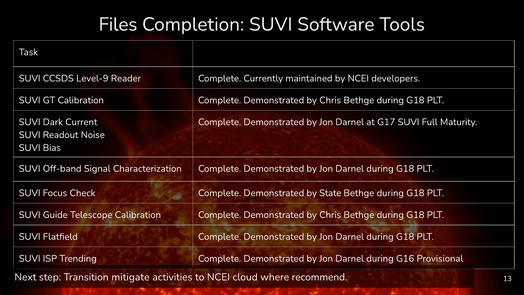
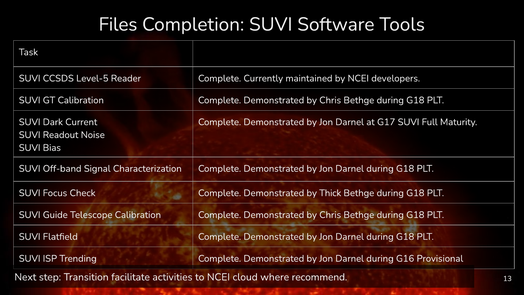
Level-9: Level-9 -> Level-5 (92, 78)
State: State -> Thick (330, 193)
mitigate: mitigate -> facilitate (131, 277)
